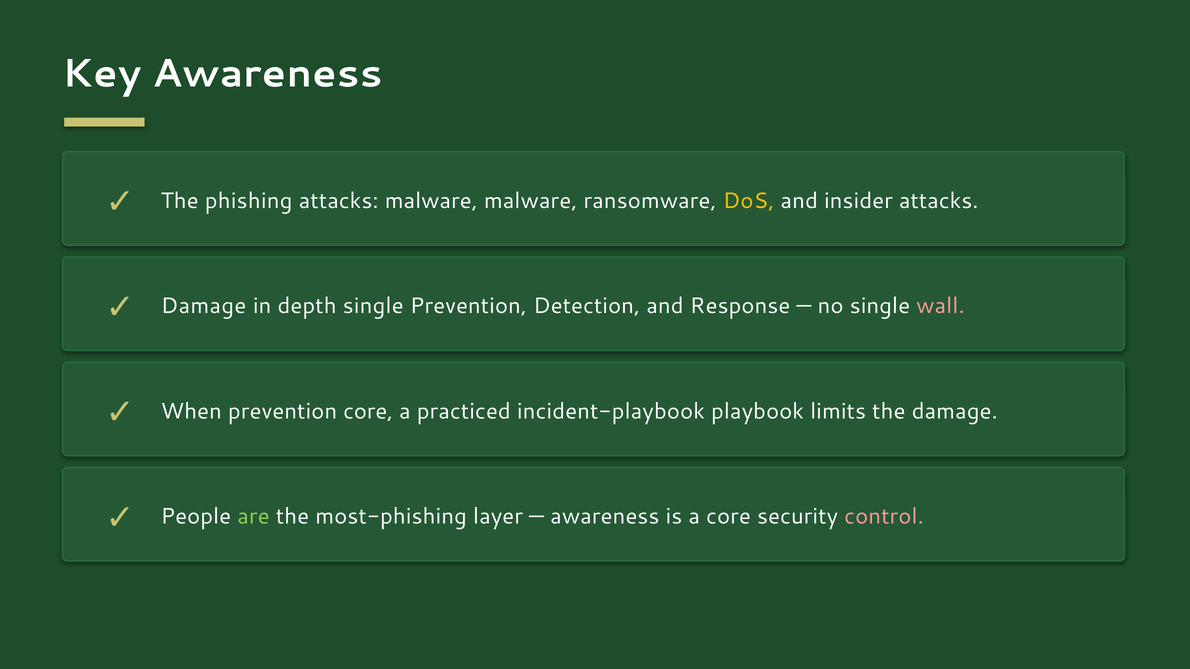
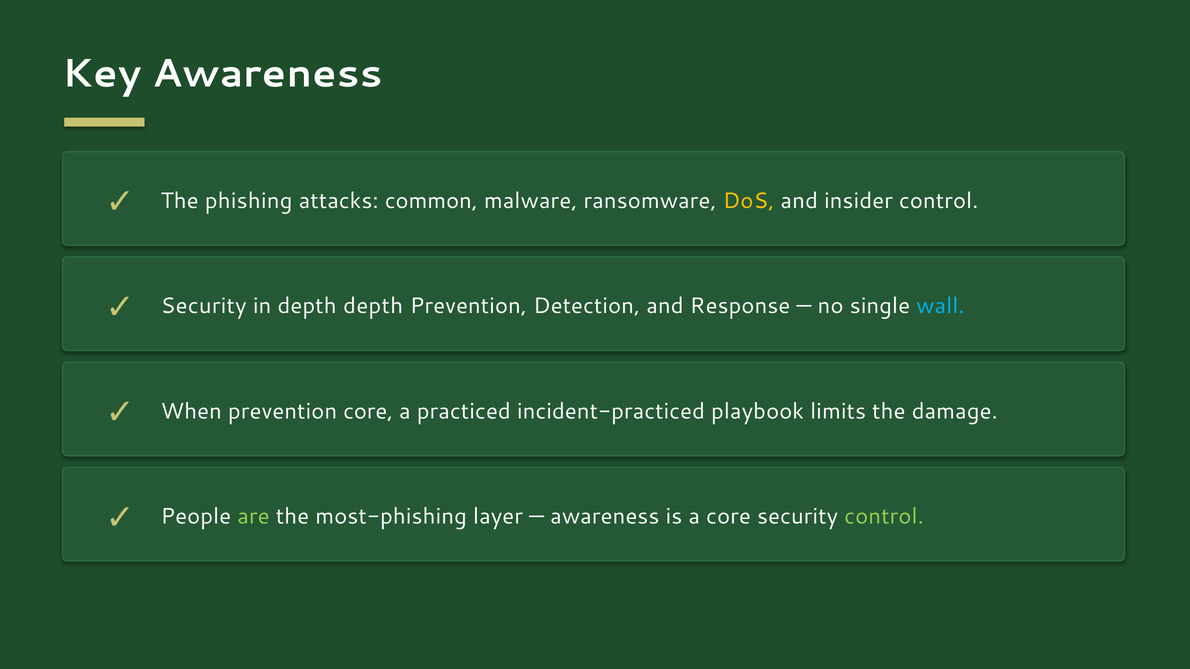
attacks malware: malware -> common (431, 201)
insider attacks: attacks -> control (939, 201)
Damage: Damage -> Security (204, 306)
depth single: single -> depth (373, 306)
wall colour: pink -> light blue (940, 306)
incident-playbook: incident-playbook -> incident-practiced (611, 411)
control colour: pink -> light green (884, 517)
